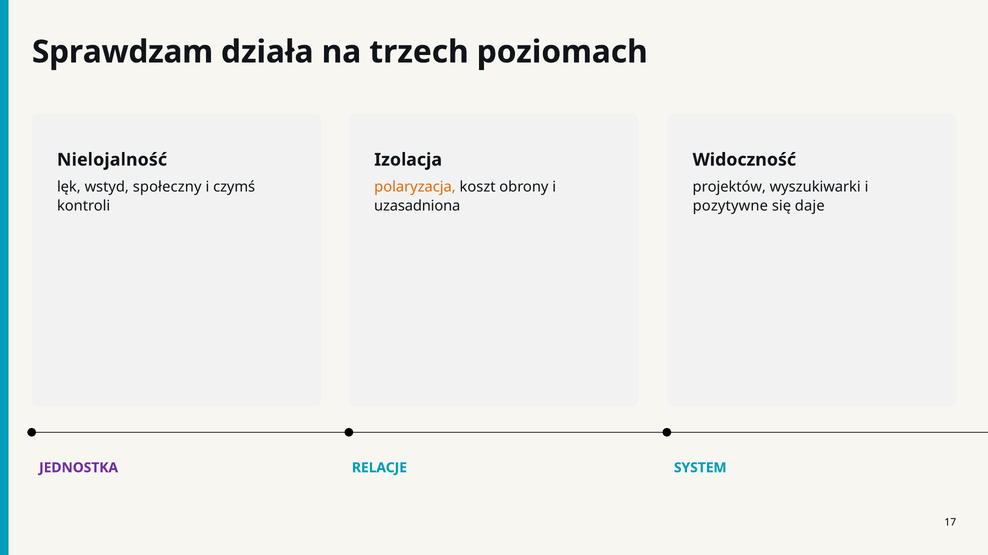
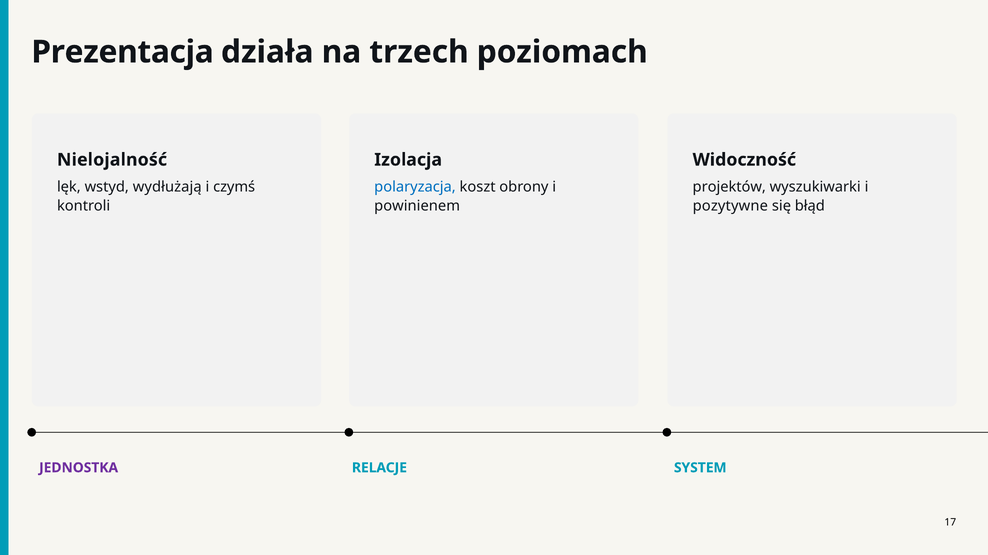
Sprawdzam: Sprawdzam -> Prezentacja (123, 52)
społeczny: społeczny -> wydłużają (167, 187)
polaryzacja colour: orange -> blue (415, 187)
uzasadniona: uzasadniona -> powinienem (417, 206)
daje: daje -> błąd (810, 206)
